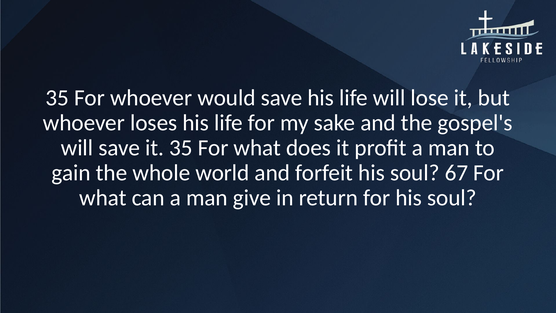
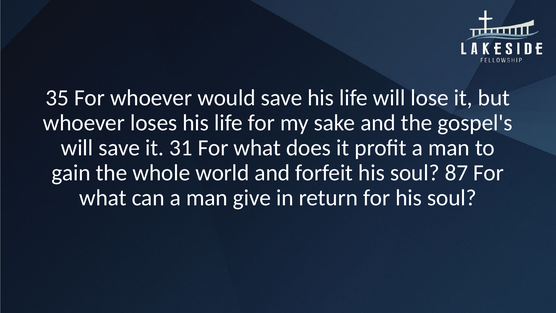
it 35: 35 -> 31 (181, 148)
67: 67 -> 87 (456, 173)
